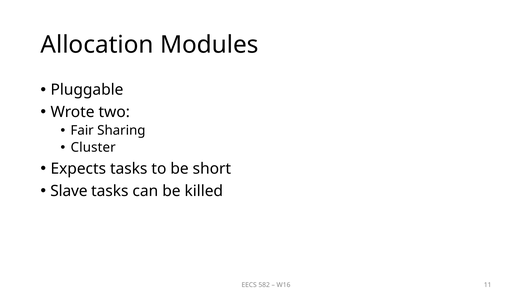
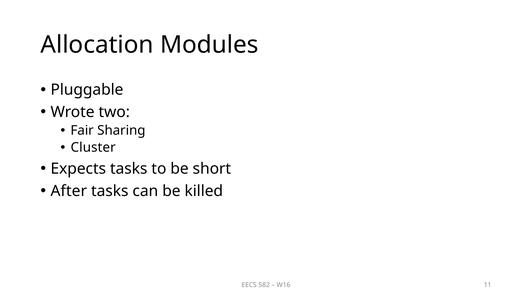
Slave: Slave -> After (69, 191)
